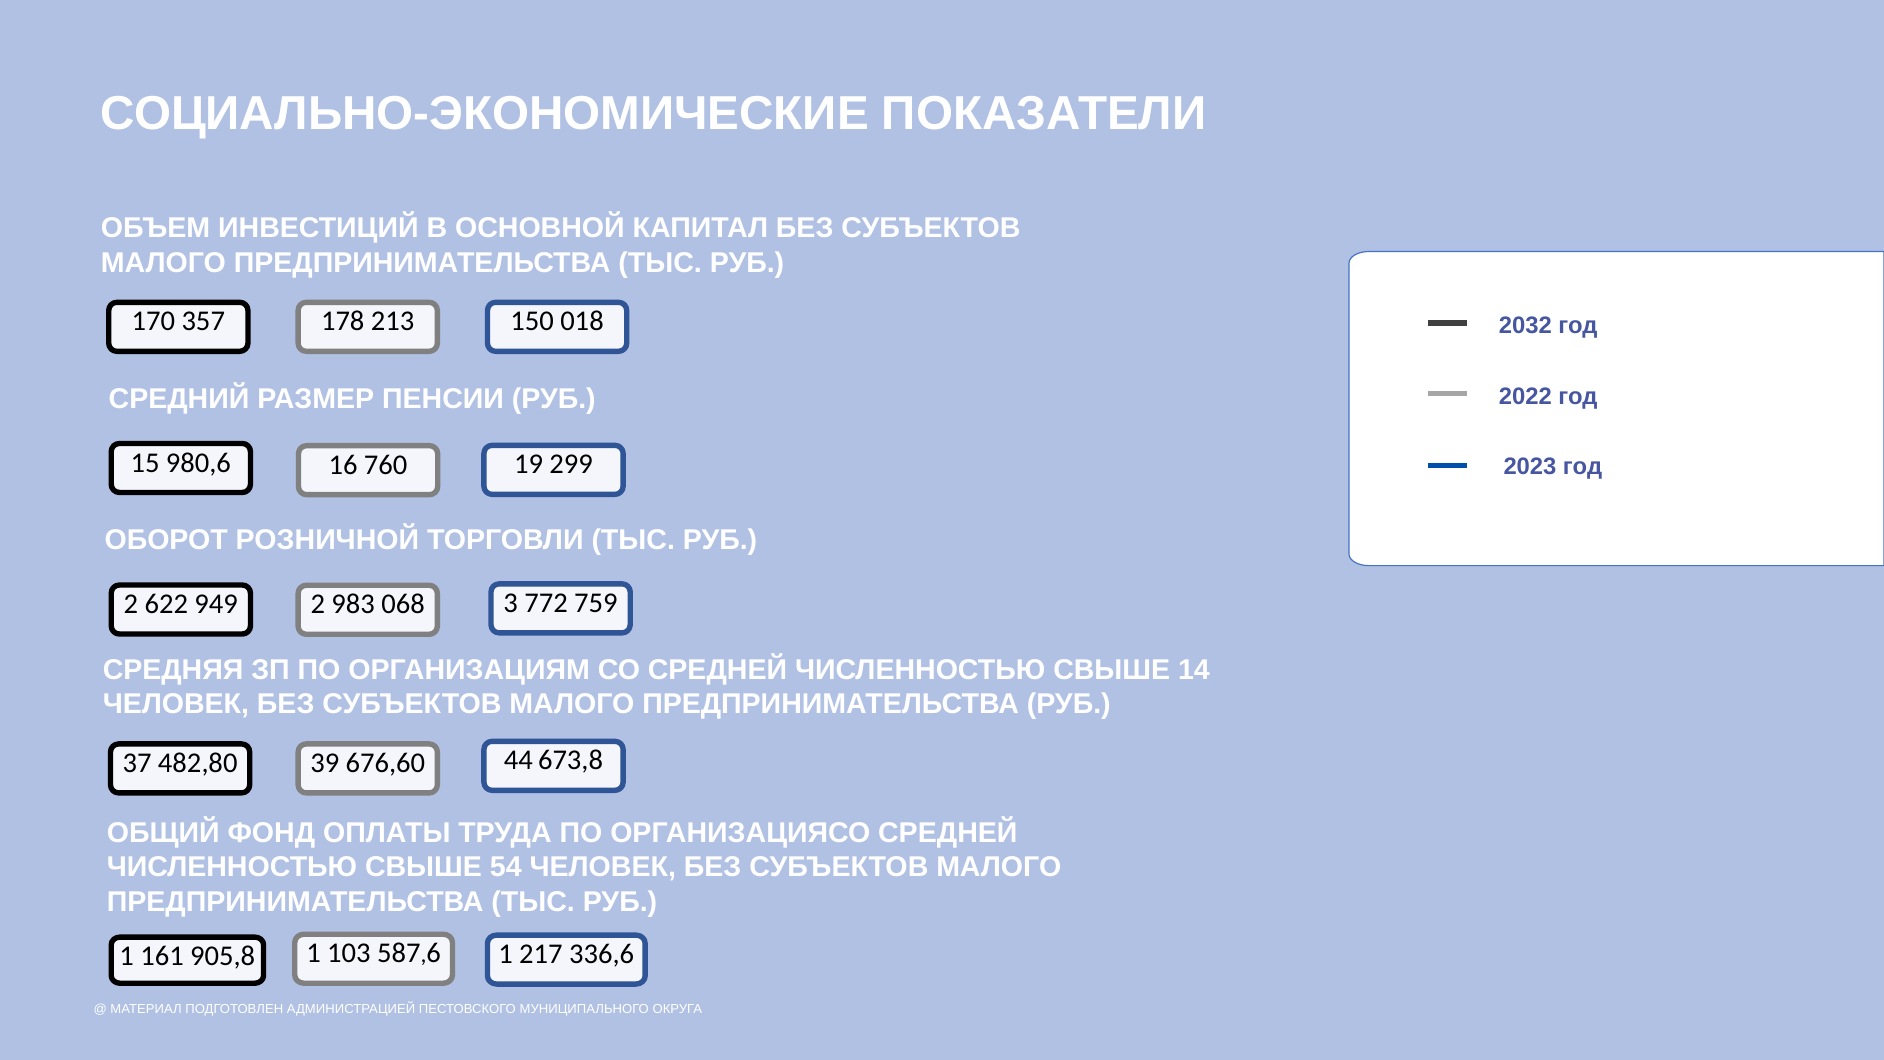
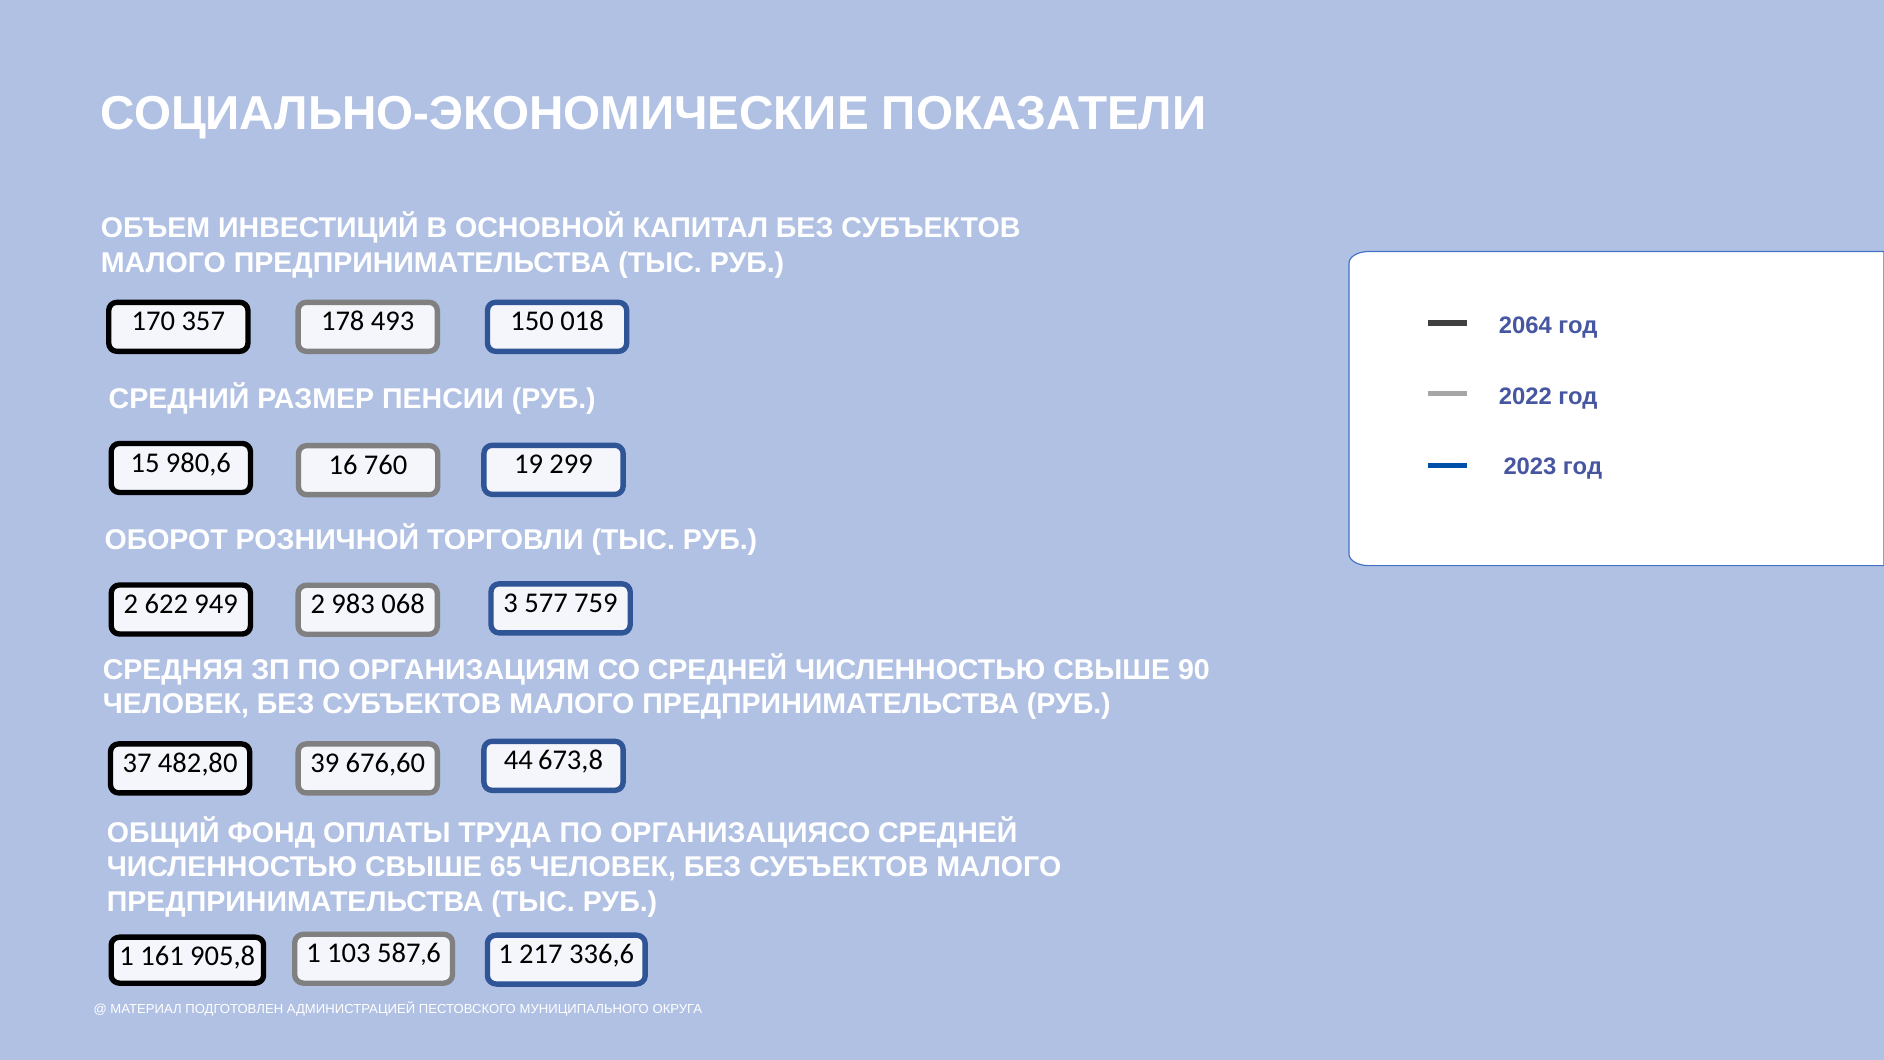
213: 213 -> 493 (393, 321)
2032: 2032 -> 2064 (1525, 325)
772: 772 -> 577 (546, 603)
14: 14 -> 90 (1194, 670)
54: 54 -> 65 (506, 867)
